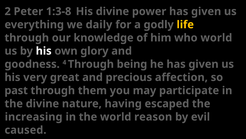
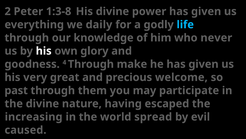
life colour: yellow -> light blue (185, 25)
who world: world -> never (216, 38)
being: being -> make (132, 64)
affection: affection -> welcome (181, 77)
reason: reason -> spread (153, 116)
